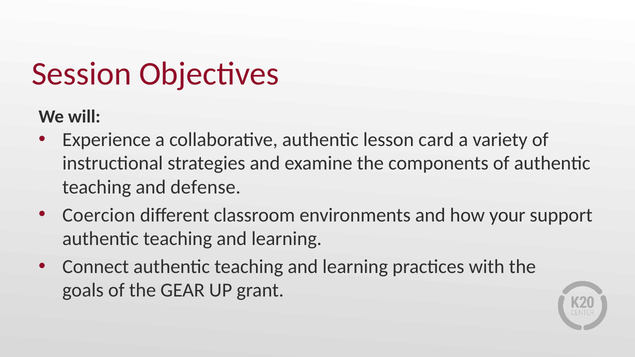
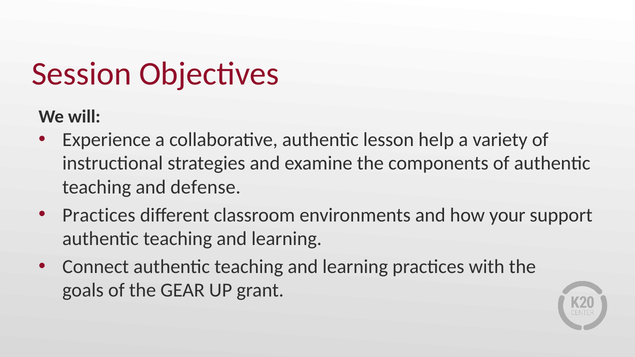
card: card -> help (436, 140)
Coercion: Coercion -> Practices (99, 215)
